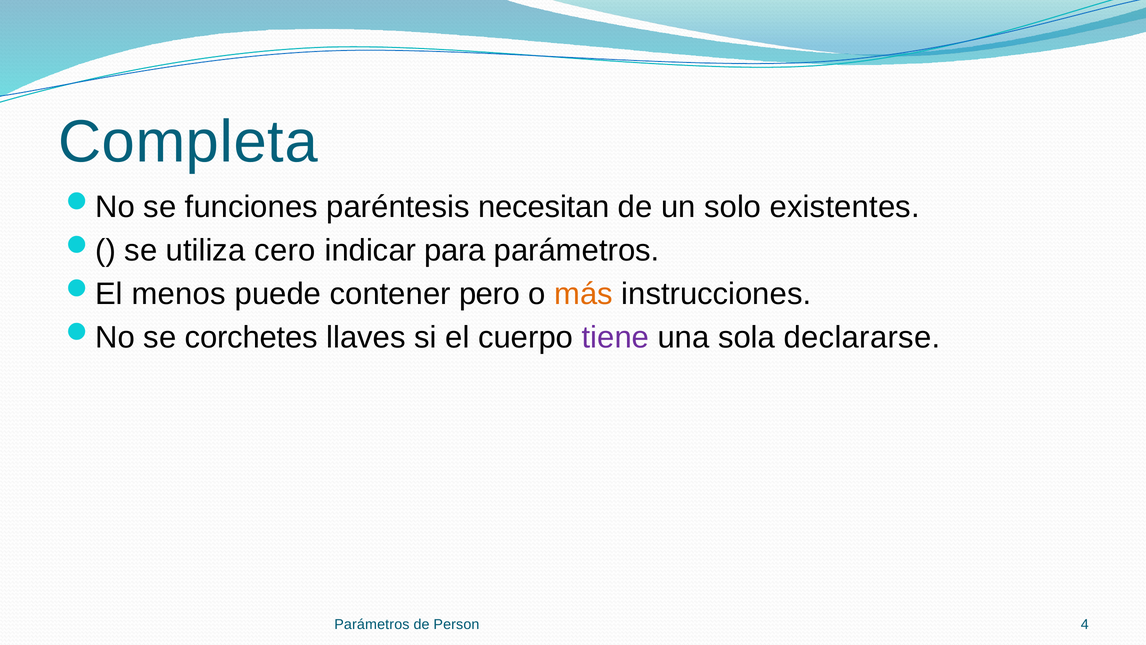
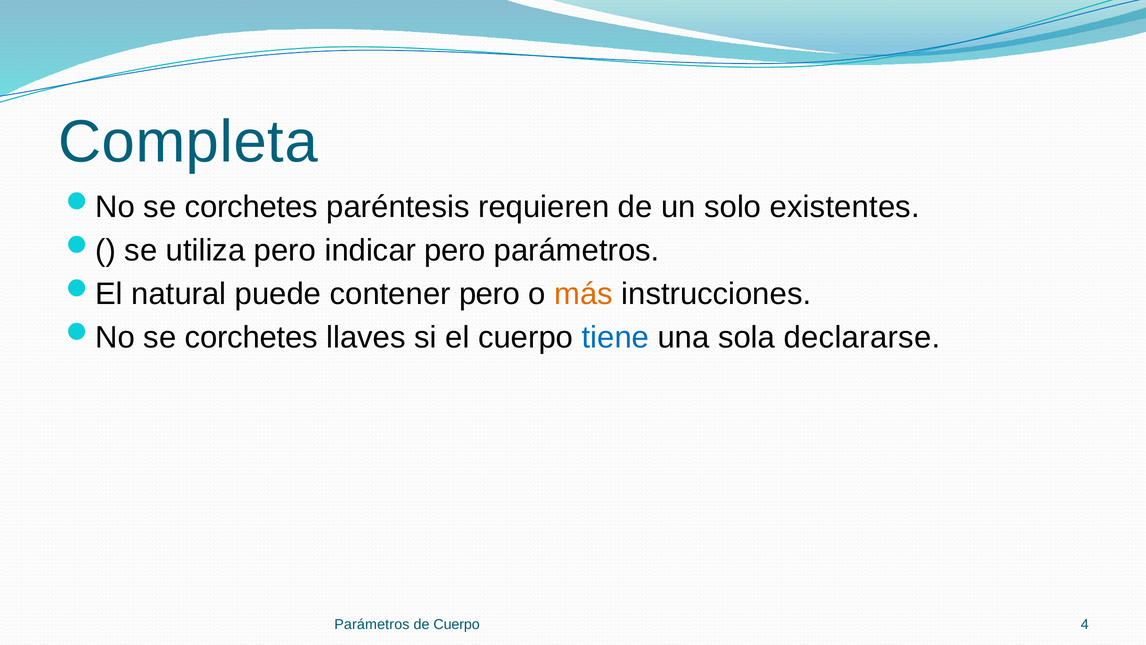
funciones: funciones -> corchetes (251, 207)
necesitan: necesitan -> requieren (544, 207)
utiliza cero: cero -> pero (285, 250)
indicar para: para -> pero (455, 250)
menos: menos -> natural (179, 294)
tiene colour: purple -> blue (615, 337)
de Person: Person -> Cuerpo (457, 624)
